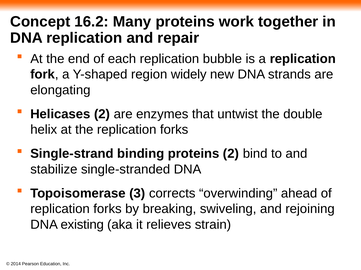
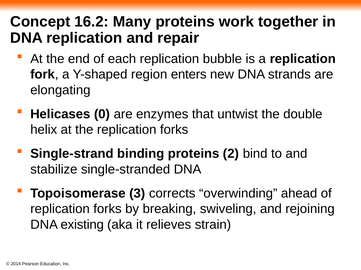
widely: widely -> enters (189, 75)
Helicases 2: 2 -> 0 (102, 114)
